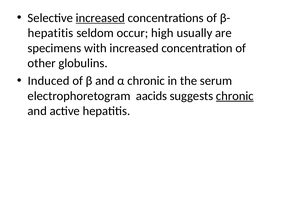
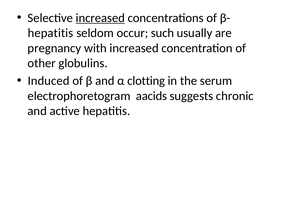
high: high -> such (162, 33)
specimens: specimens -> pregnancy (54, 48)
α chronic: chronic -> clotting (146, 81)
chronic underline: present -> none (235, 96)
